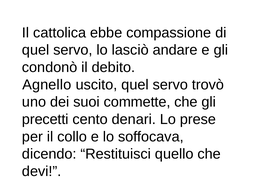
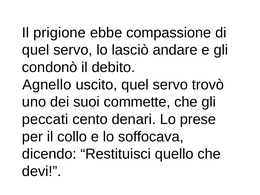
cattolica: cattolica -> prigione (60, 33)
precetti: precetti -> peccati (45, 119)
